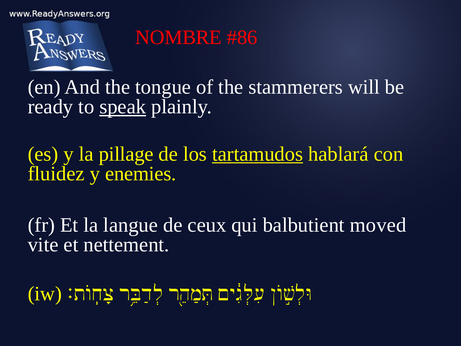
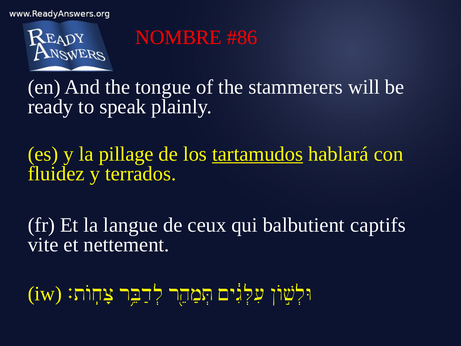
speak underline: present -> none (123, 107)
enemies: enemies -> terrados (141, 174)
moved: moved -> captifs (378, 225)
